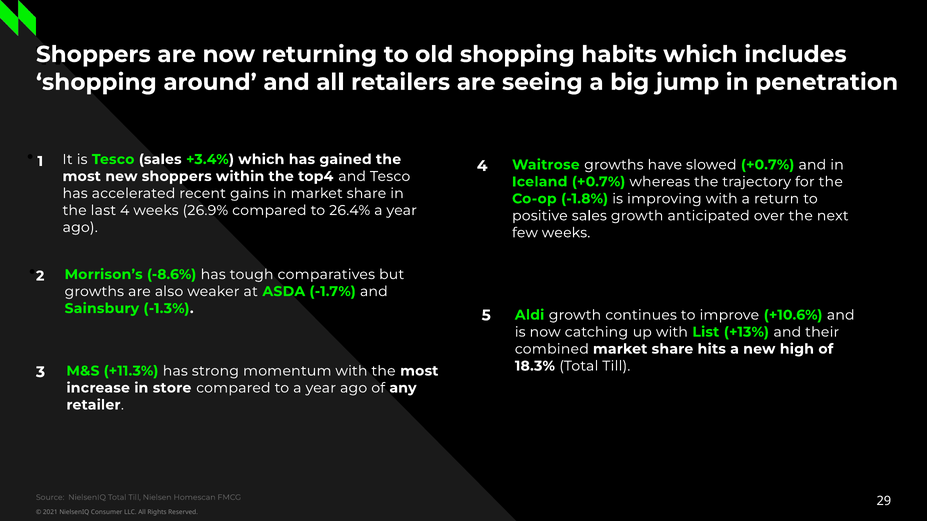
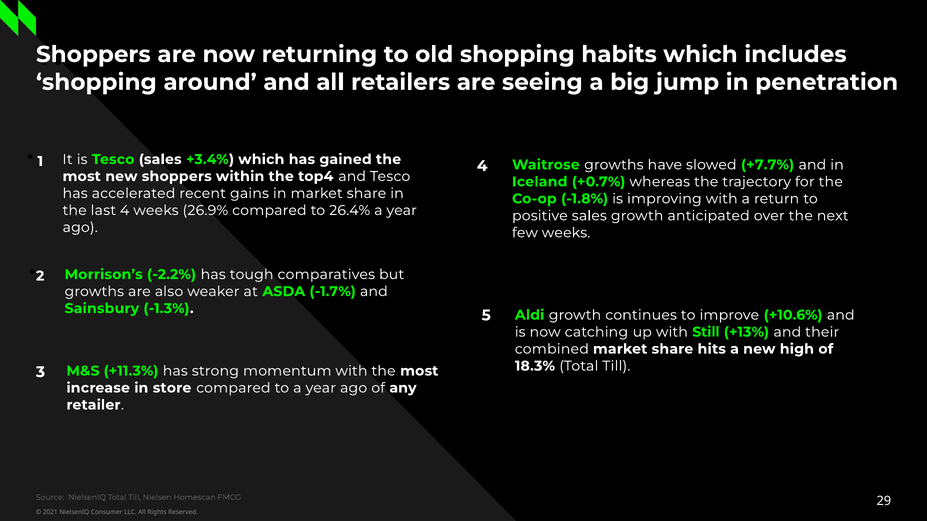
slowed +0.7%: +0.7% -> +7.7% (768, 165)
-8.6%: -8.6% -> -2.2% (171, 275)
with List: List -> Still (706, 332)
